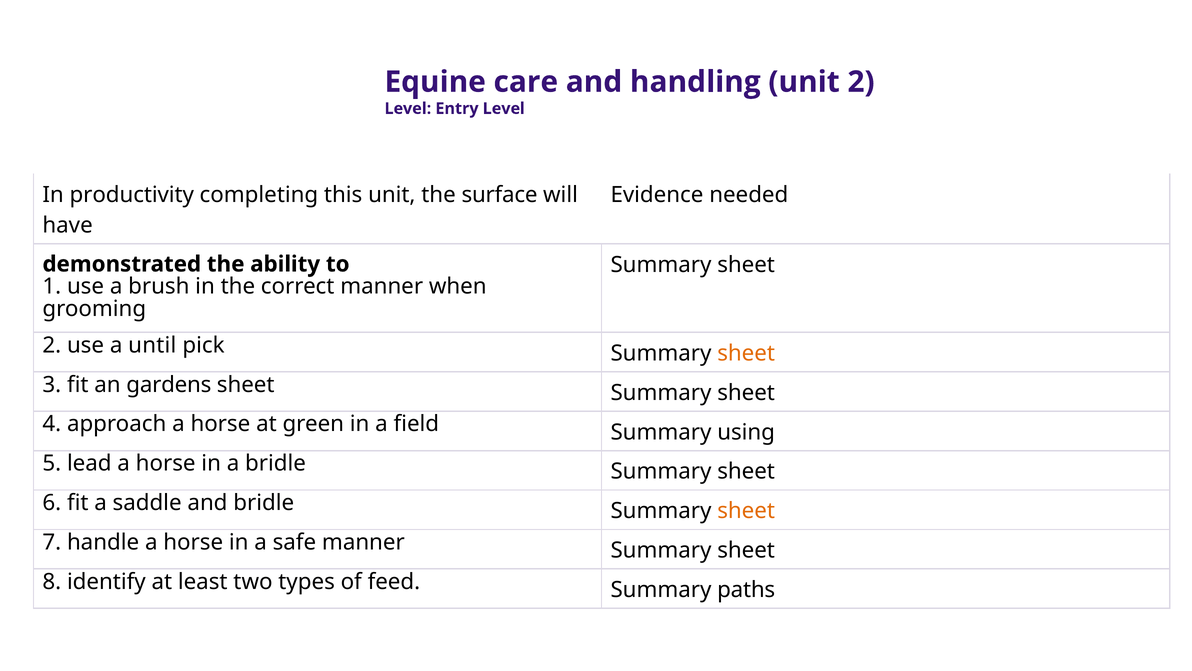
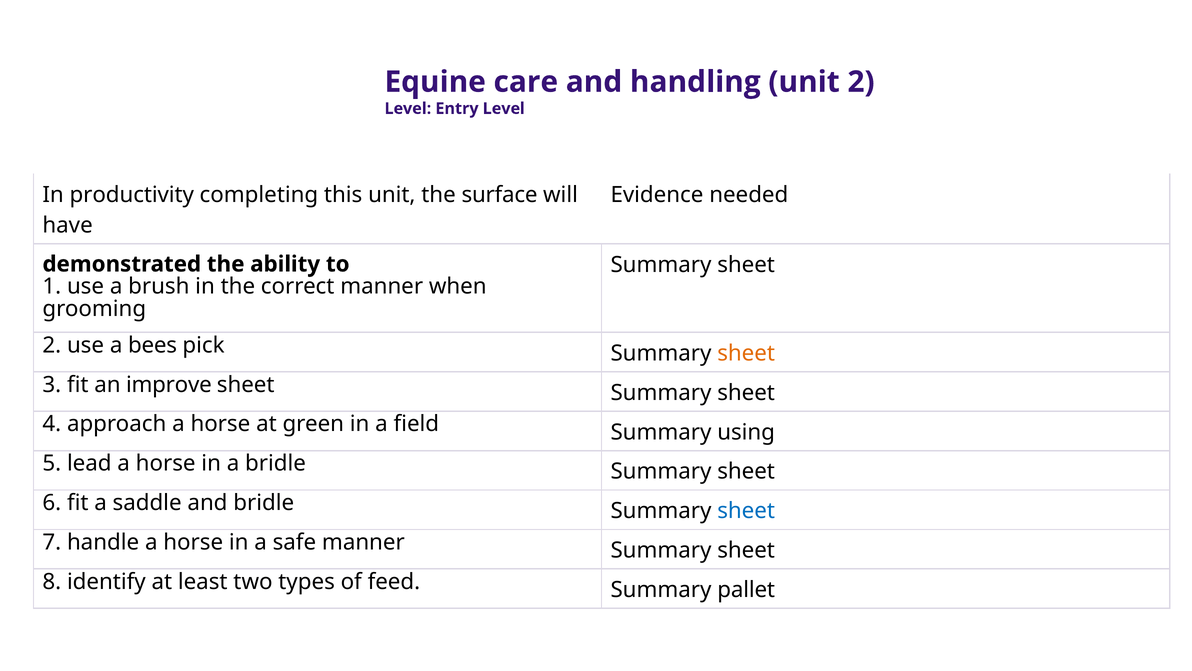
until: until -> bees (153, 345)
gardens: gardens -> improve (169, 384)
sheet colour: orange -> blue (746, 511)
paths: paths -> pallet (746, 589)
